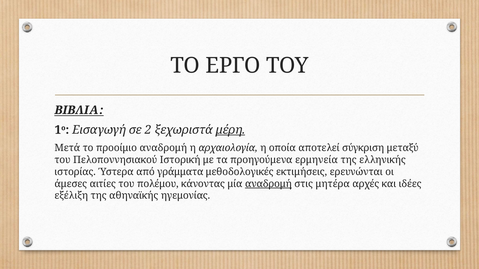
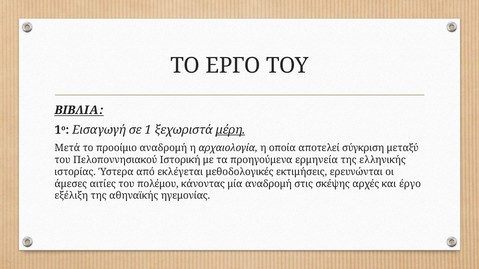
2: 2 -> 1 (148, 130)
γράμματα: γράμματα -> εκλέγεται (180, 172)
αναδρομή underline: present -> none (268, 184)
μητέρα: μητέρα -> σκέψης (333, 184)
ιδέες: ιδέες -> έργο (410, 184)
